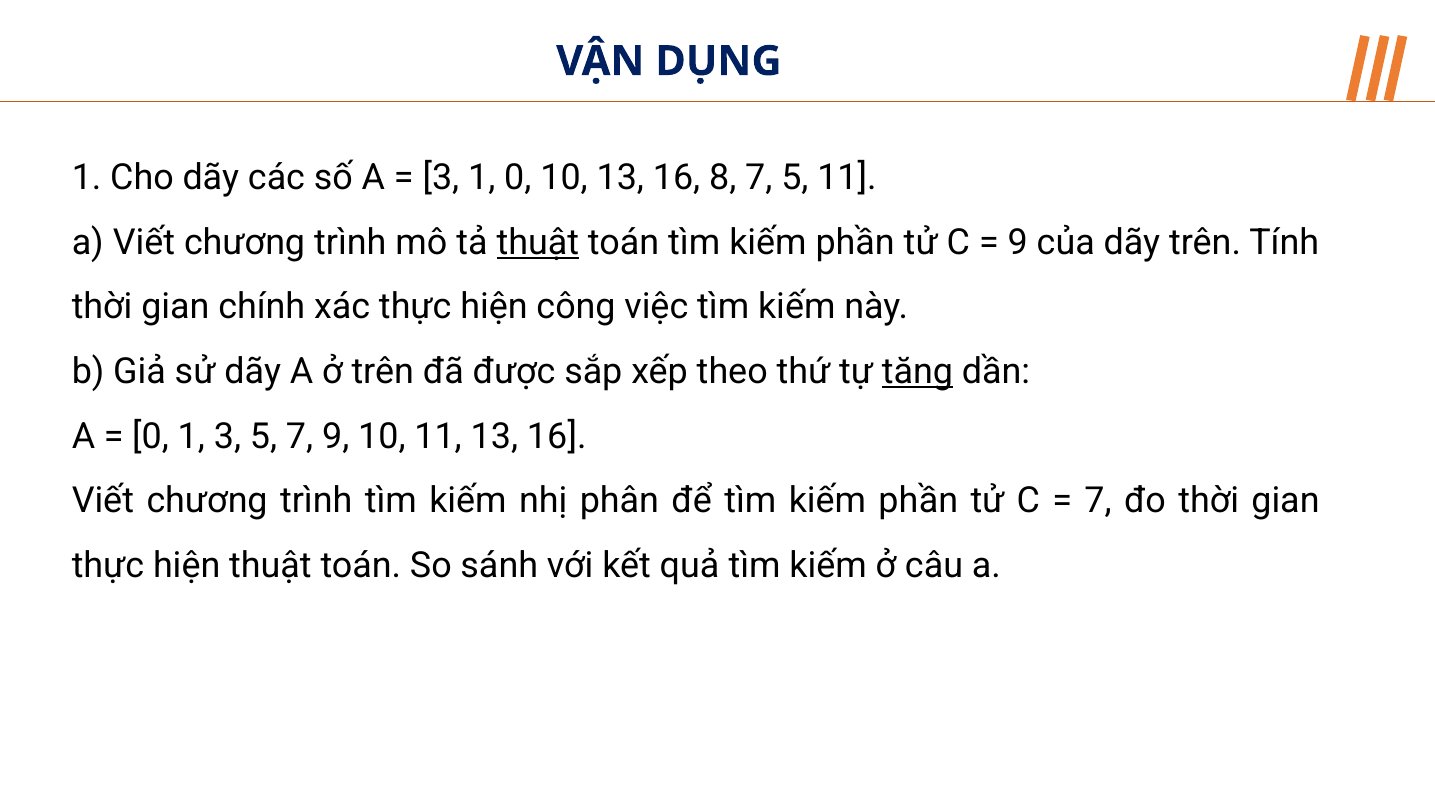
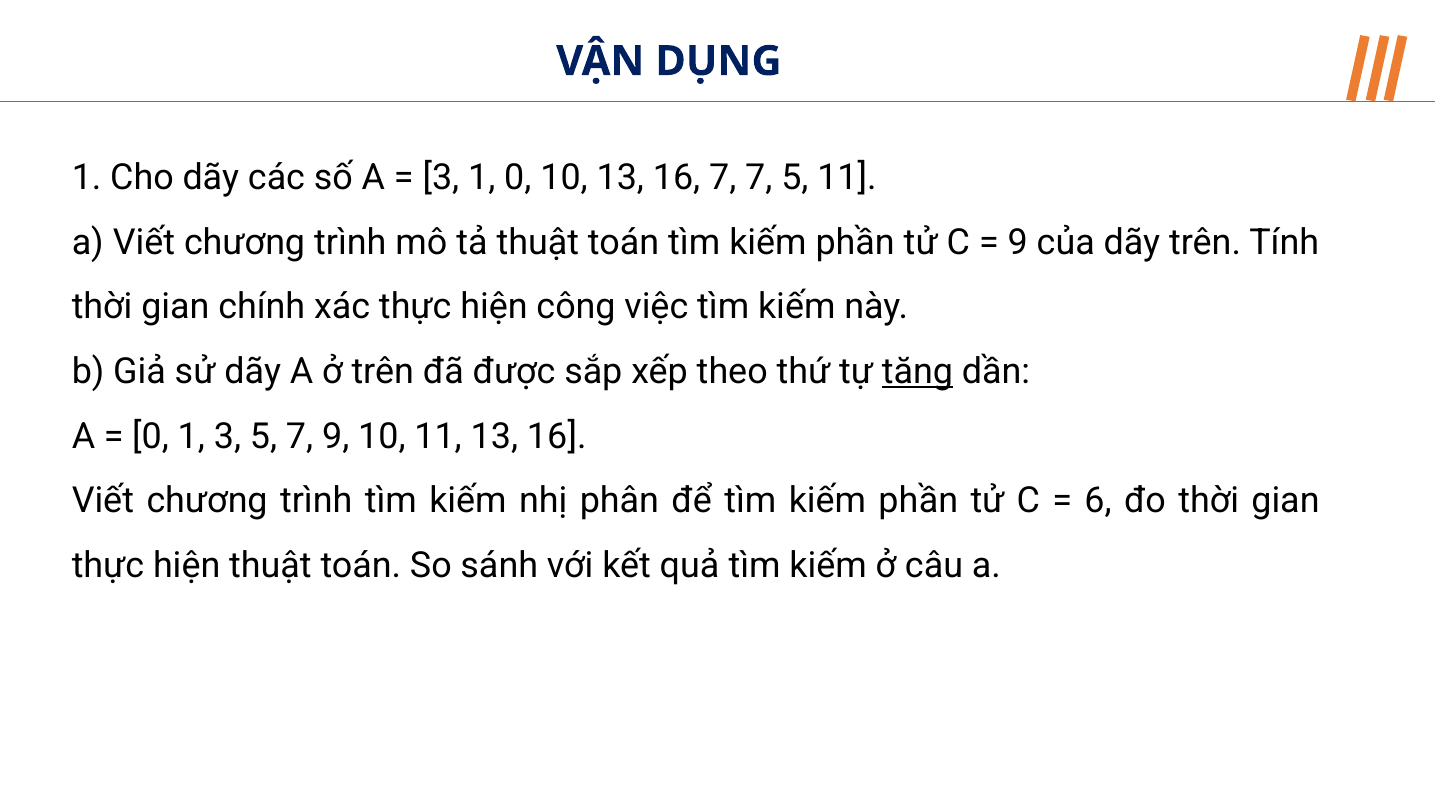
16 8: 8 -> 7 (723, 178)
thuật underline: present -> none (538, 243)
7: 7 -> 6 (1098, 501)
